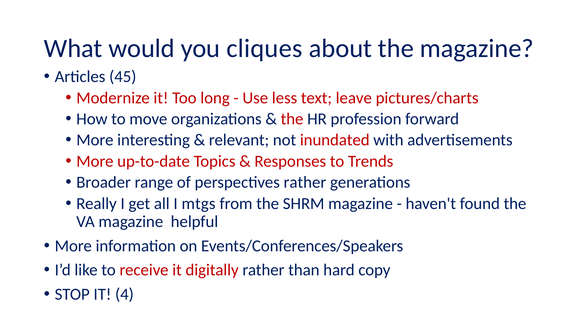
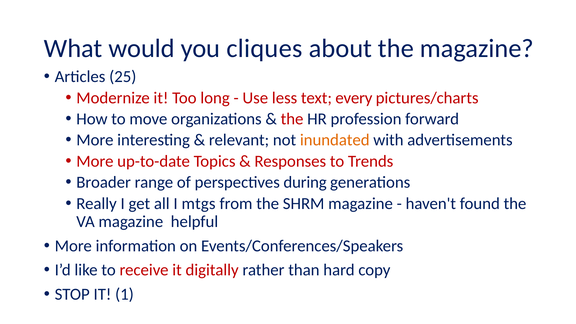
45: 45 -> 25 (123, 77)
leave: leave -> every (354, 98)
inundated colour: red -> orange (335, 140)
perspectives rather: rather -> during (305, 182)
4: 4 -> 1 (124, 294)
